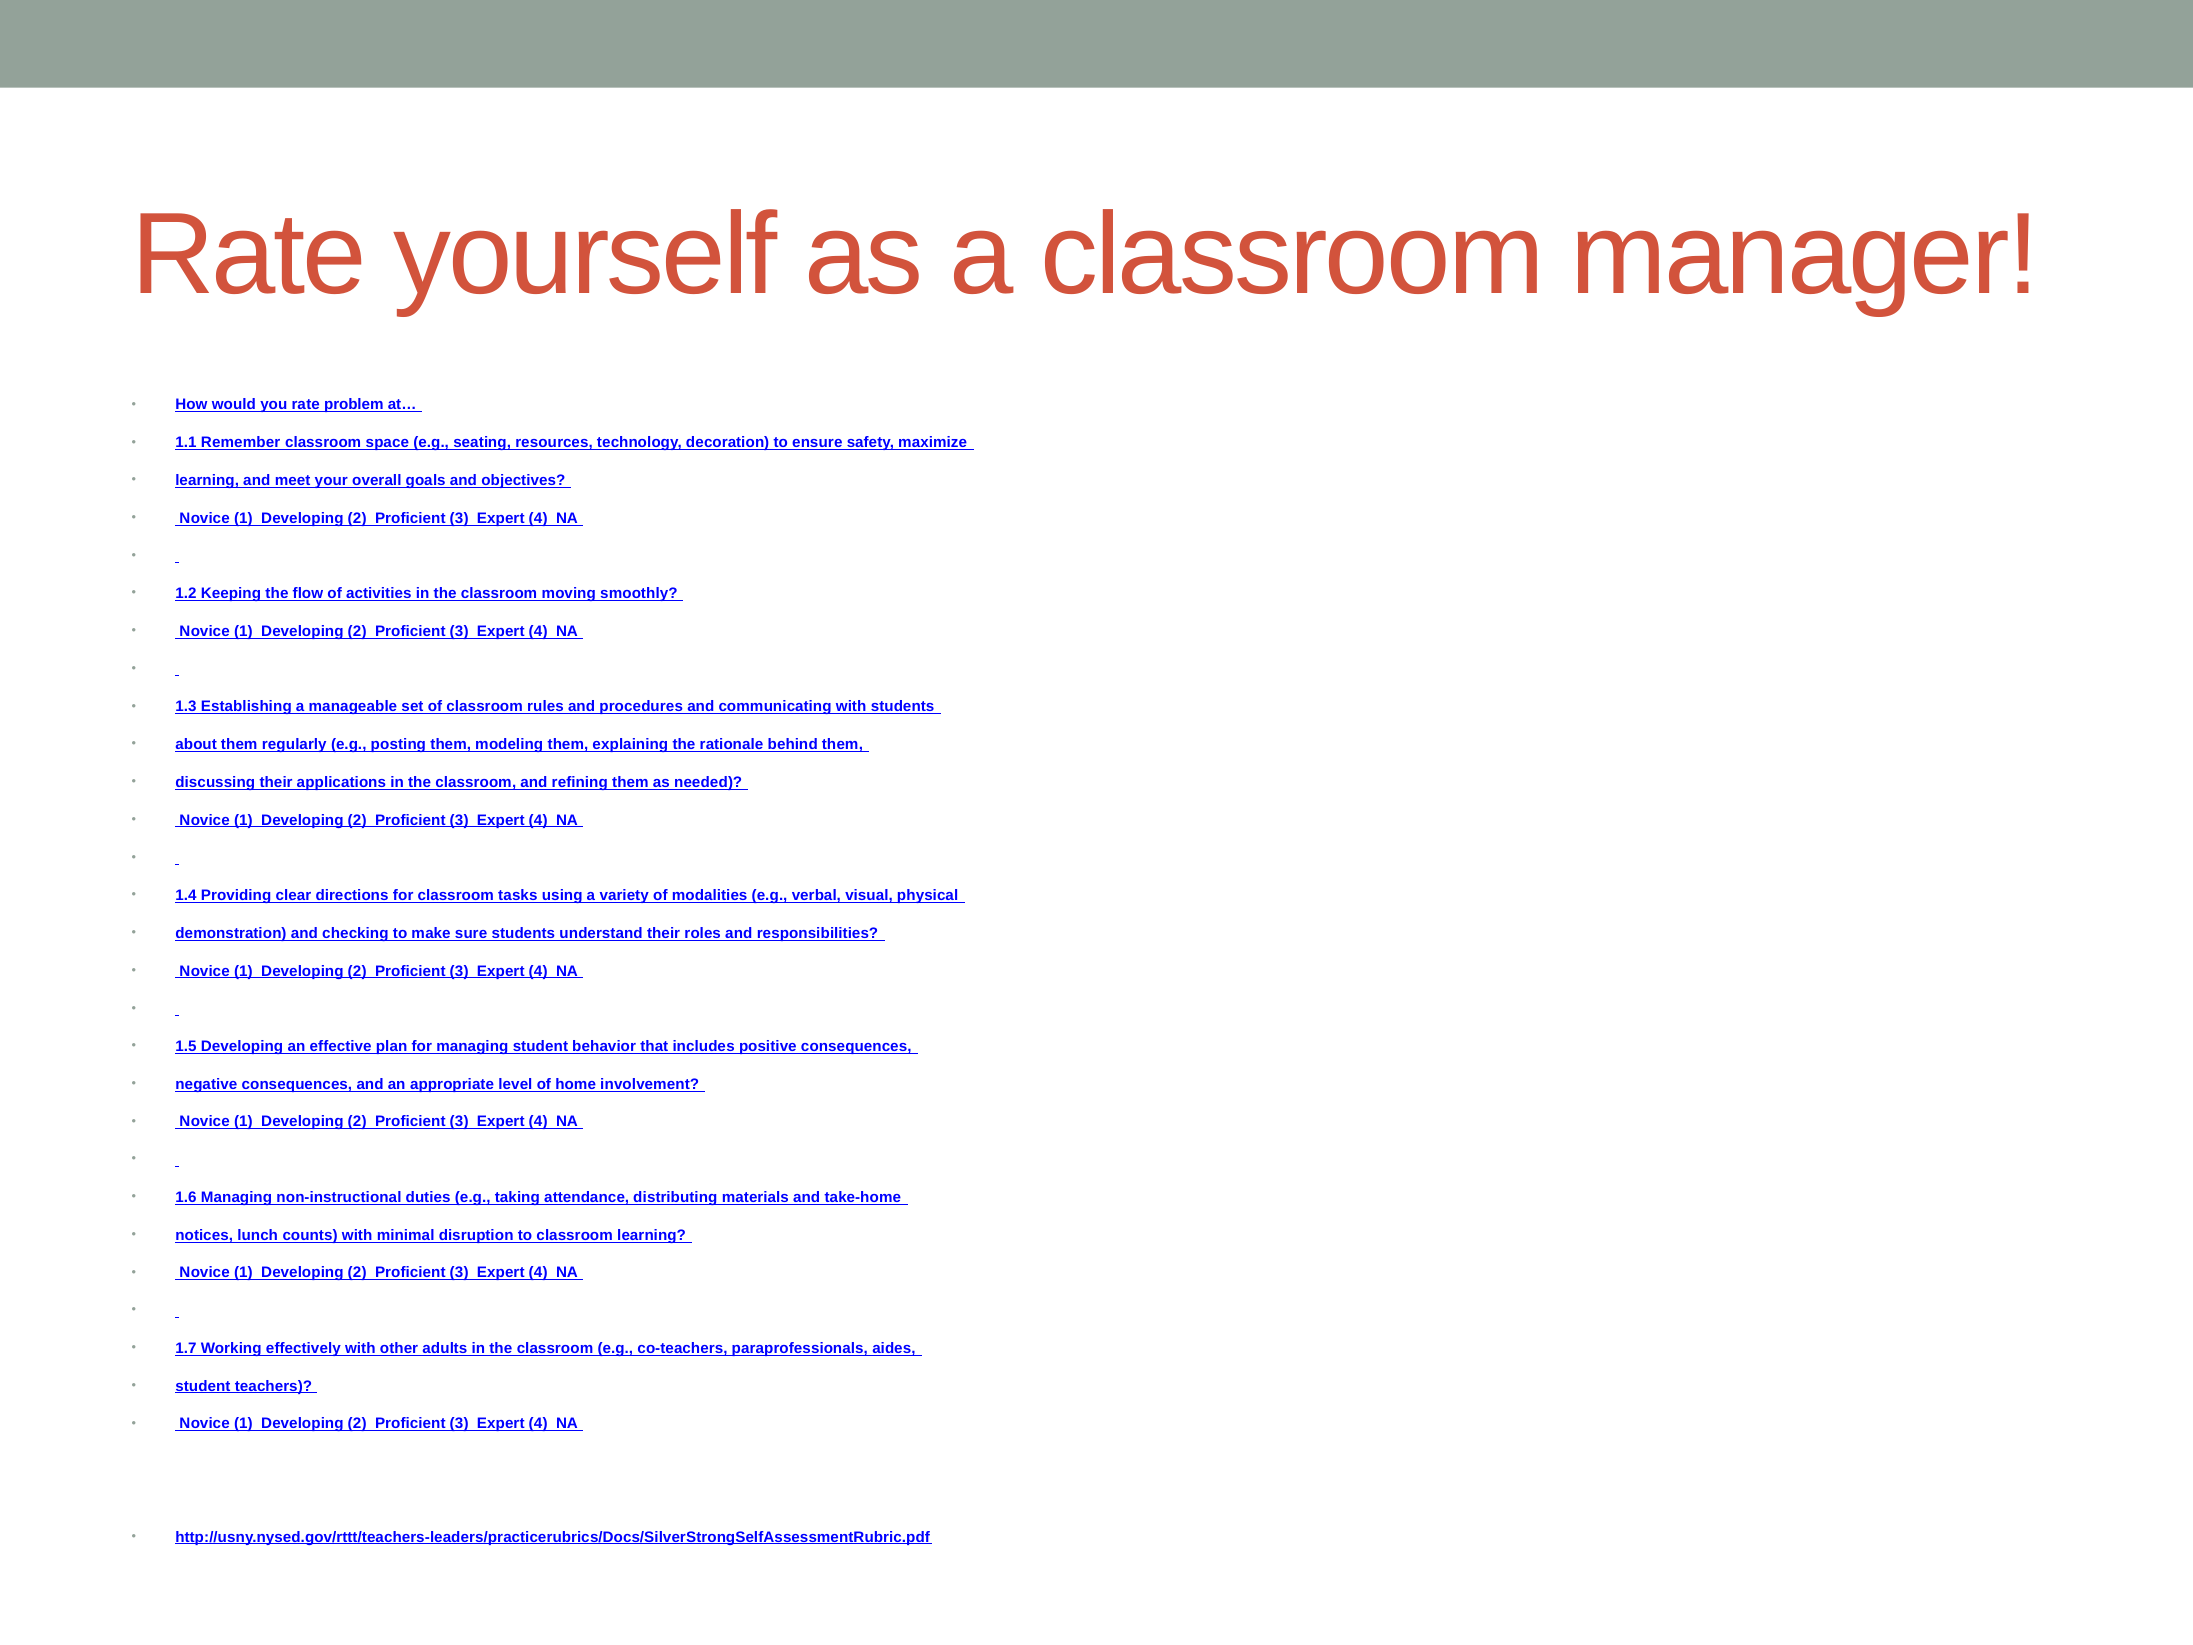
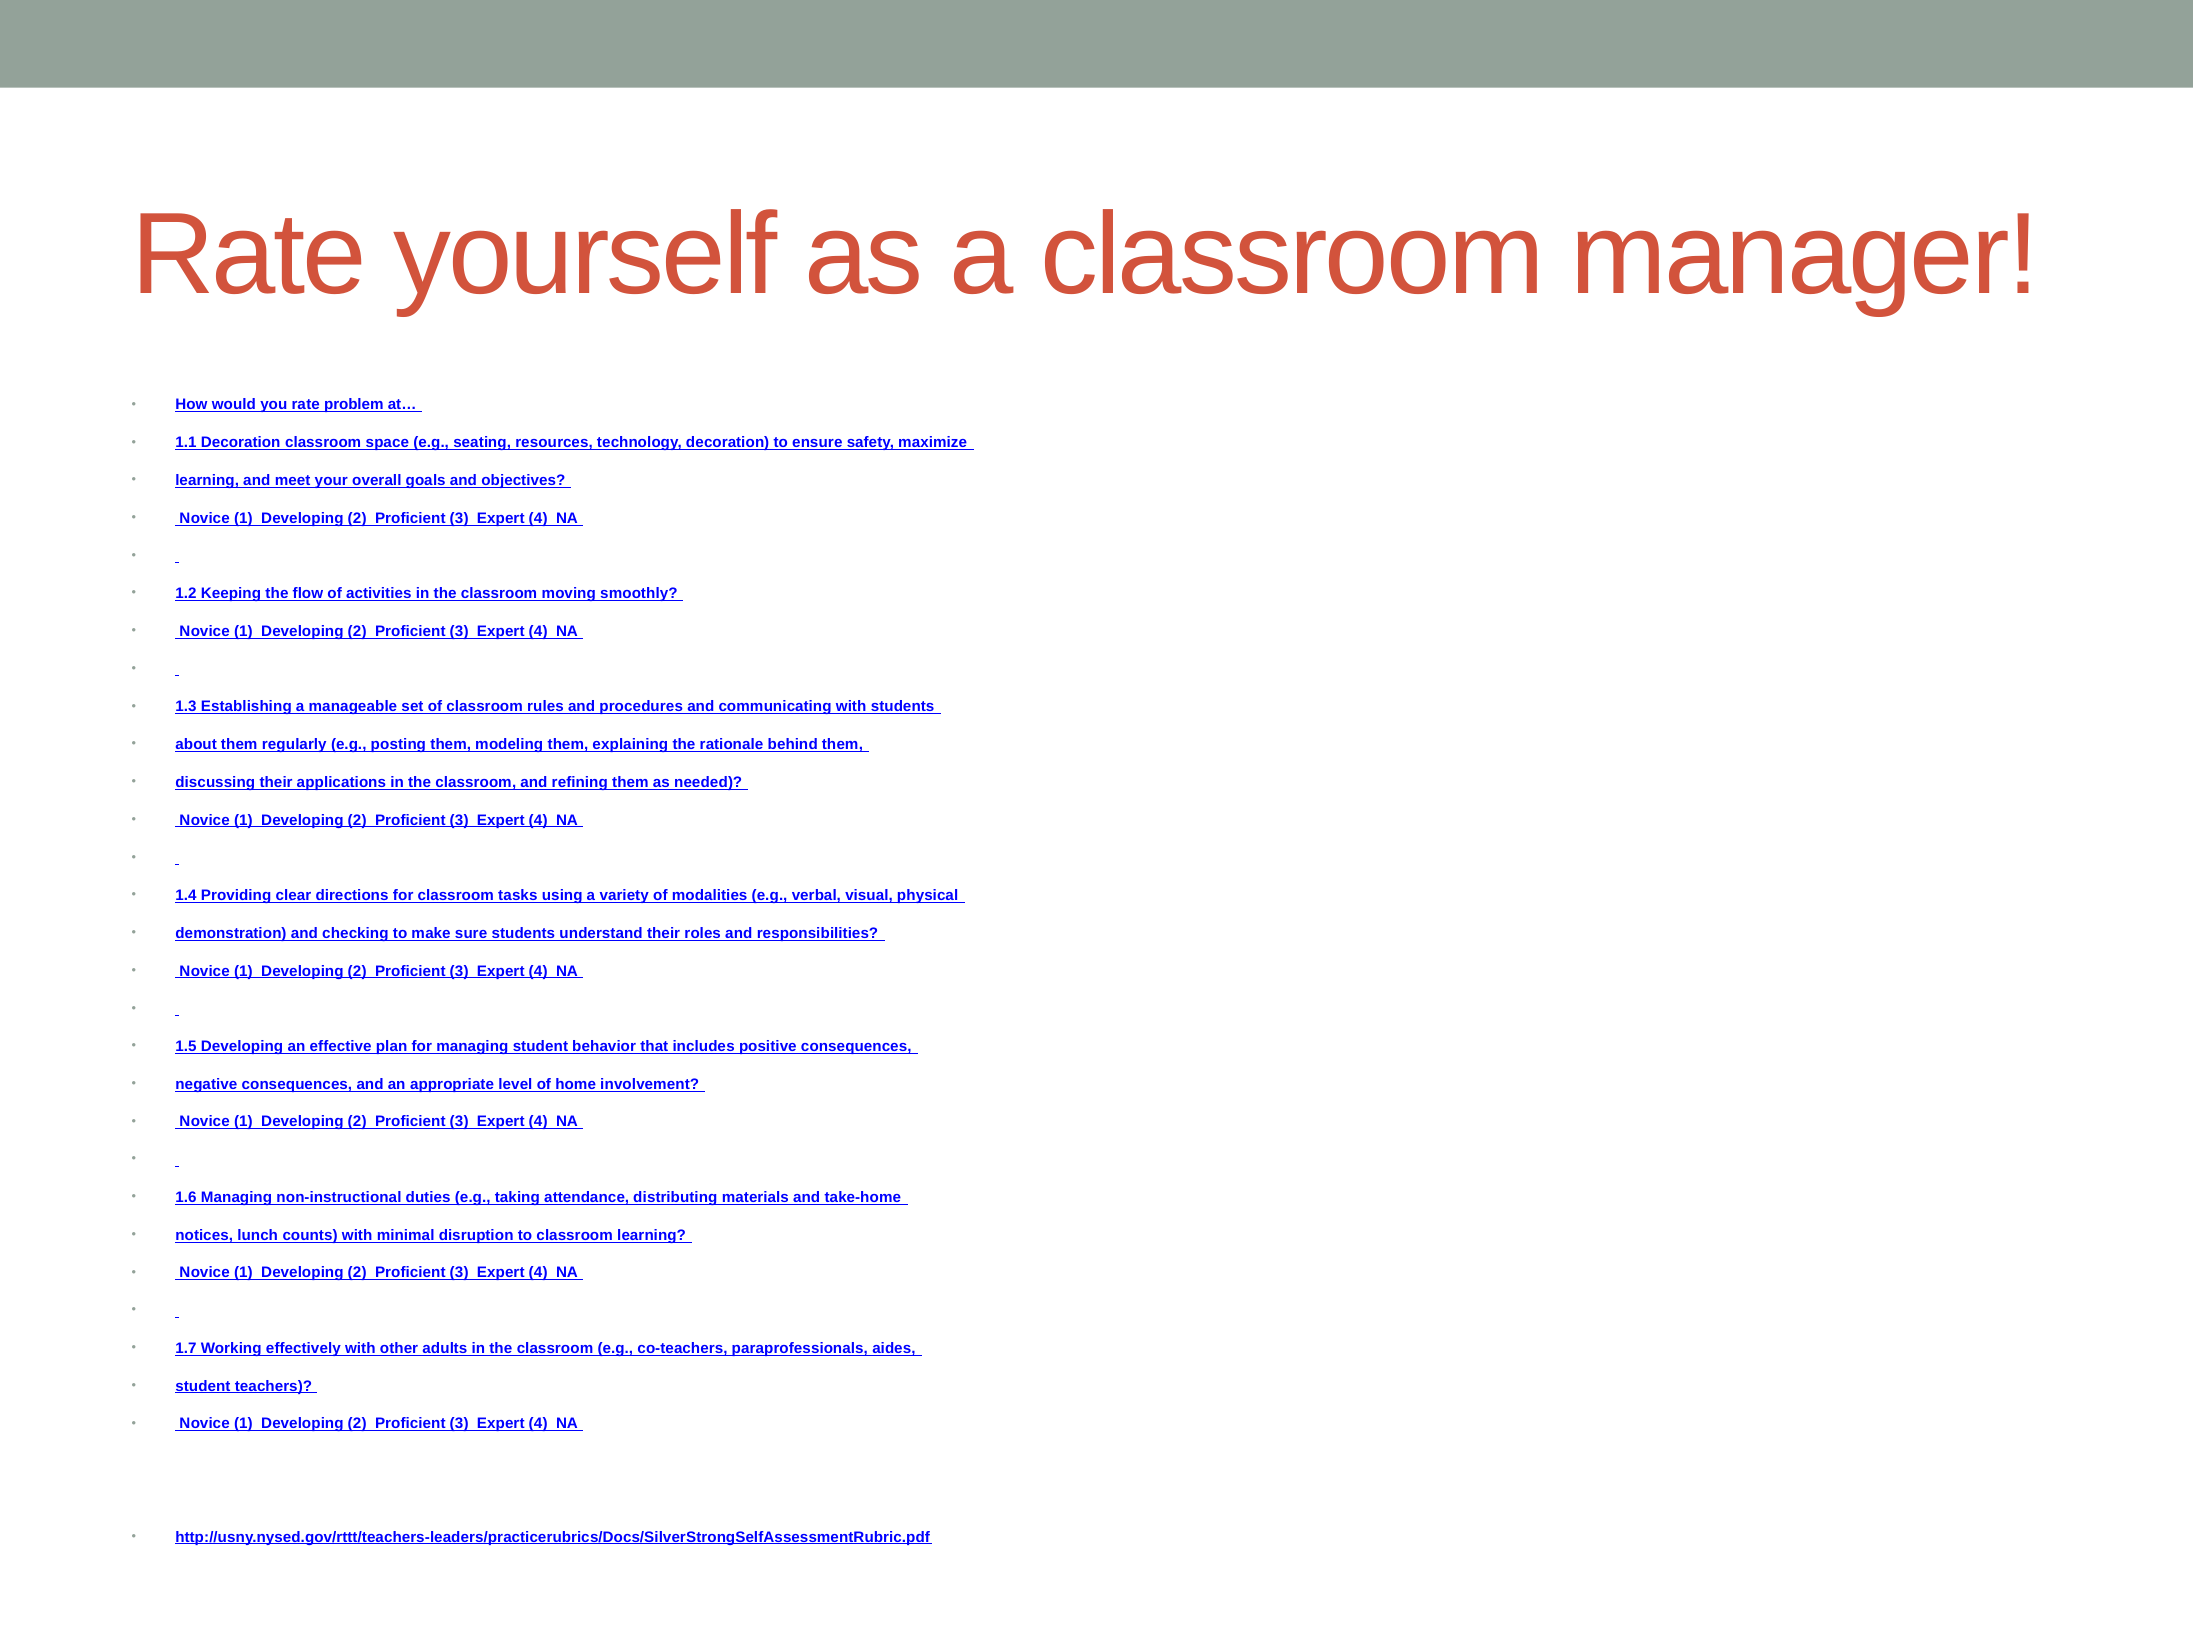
1.1 Remember: Remember -> Decoration (241, 443)
